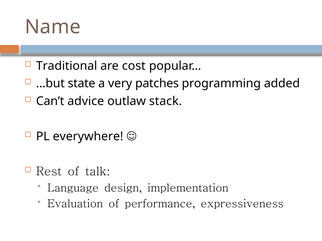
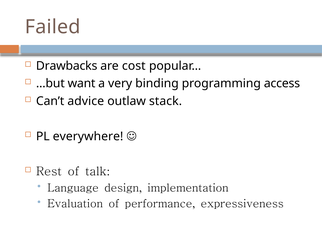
Name: Name -> Failed (53, 27)
Traditional: Traditional -> Drawbacks (67, 66)
state: state -> want (82, 84)
patches: patches -> binding (157, 84)
added: added -> access (282, 84)
